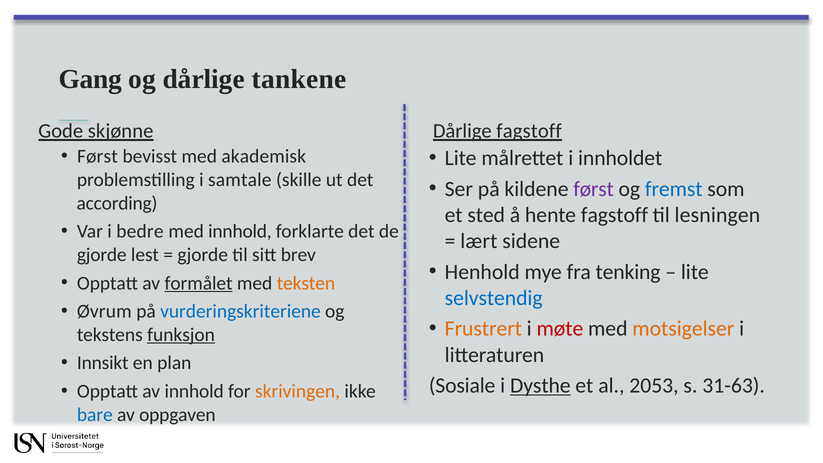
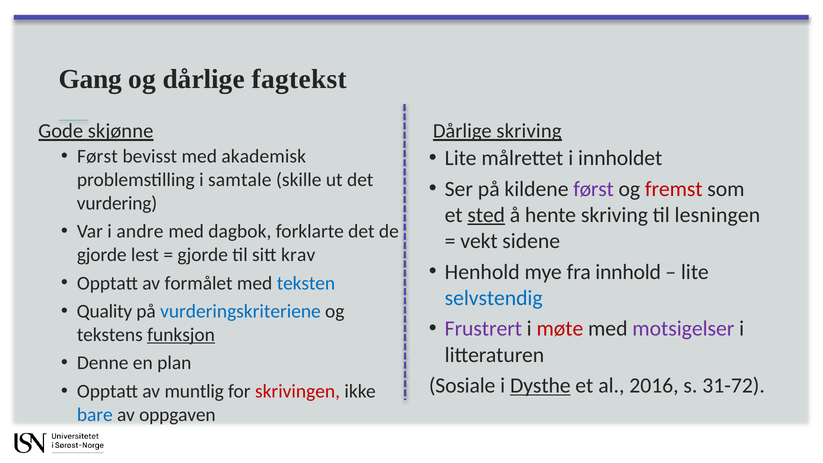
tankene: tankene -> fagtekst (299, 79)
Dårlige fagstoff: fagstoff -> skriving (529, 131)
fremst colour: blue -> red (674, 189)
according: according -> vurdering (117, 203)
sted underline: none -> present (486, 215)
hente fagstoff: fagstoff -> skriving (614, 215)
bedre: bedre -> andre (140, 232)
med innhold: innhold -> dagbok (240, 232)
lært: lært -> vekt (479, 241)
brev: brev -> krav (298, 255)
tenking: tenking -> innhold (628, 272)
formålet underline: present -> none (199, 283)
teksten colour: orange -> blue (306, 283)
Øvrum: Øvrum -> Quality (104, 311)
Frustrert colour: orange -> purple (483, 329)
motsigelser colour: orange -> purple (683, 329)
Innsikt: Innsikt -> Denne (103, 363)
2053: 2053 -> 2016 (654, 386)
31-63: 31-63 -> 31-72 (734, 386)
av innhold: innhold -> muntlig (194, 391)
skrivingen colour: orange -> red (298, 391)
